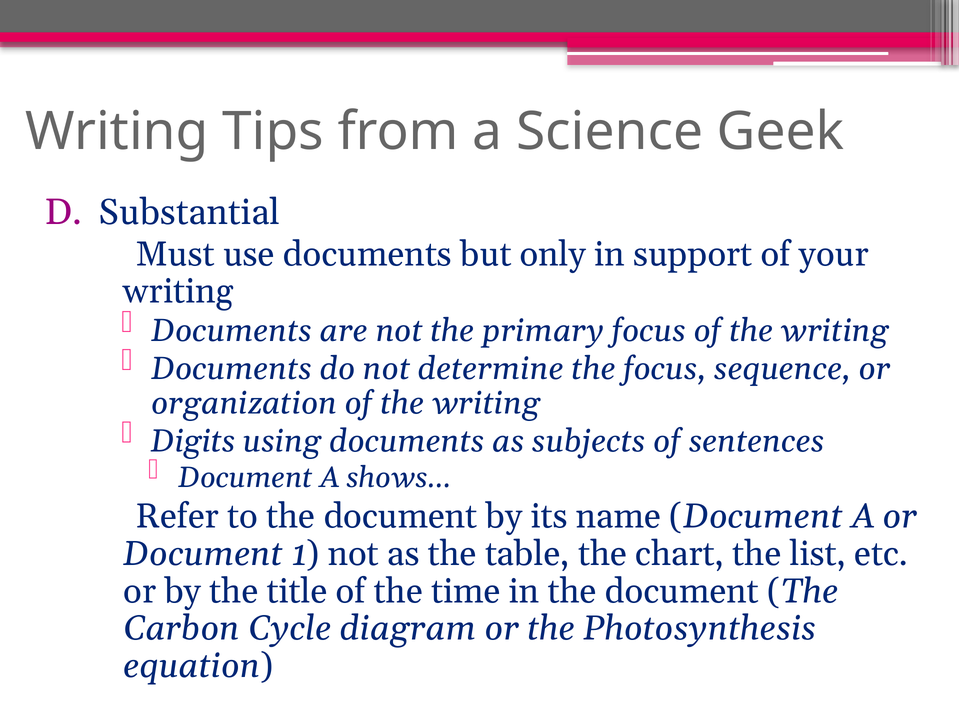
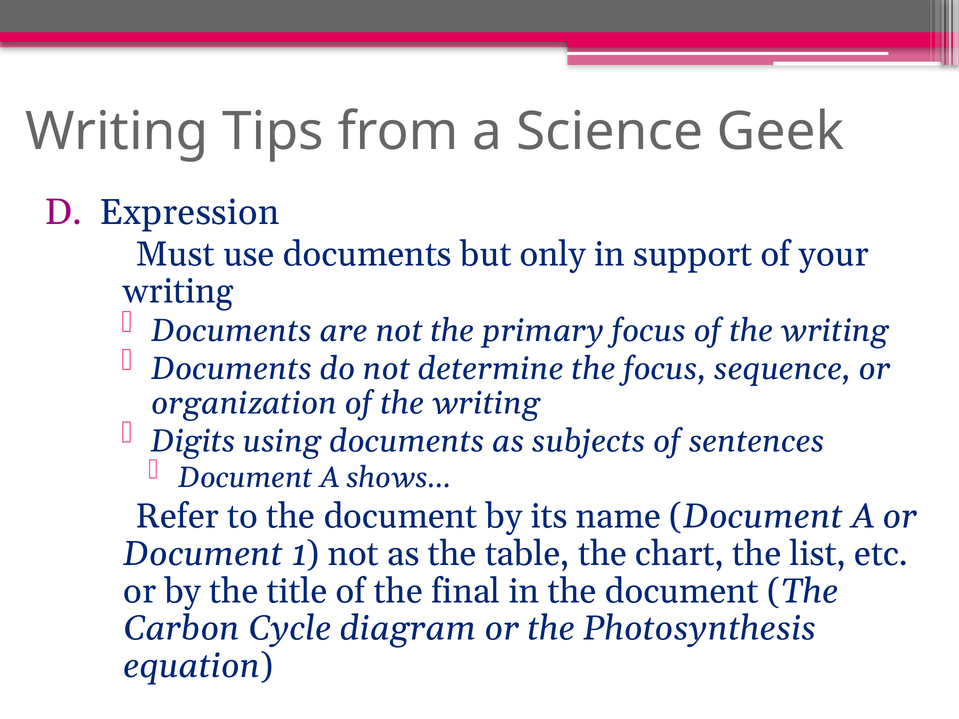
Substantial: Substantial -> Expression (189, 213)
time: time -> final (466, 591)
